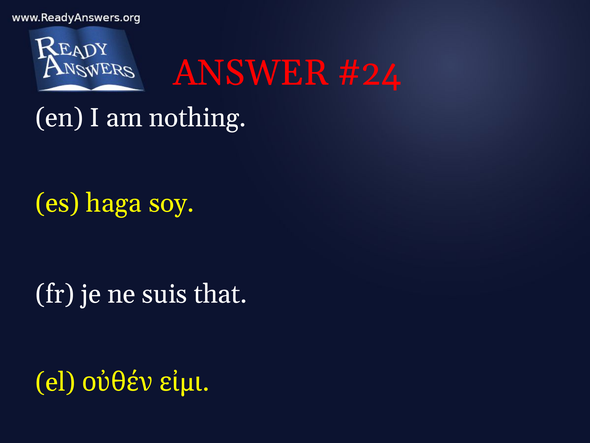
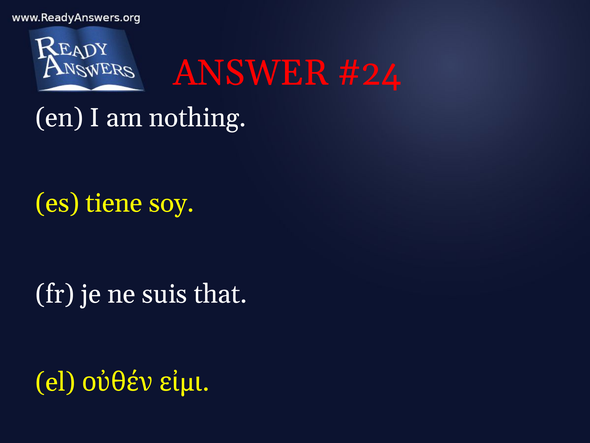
haga: haga -> tiene (114, 203)
